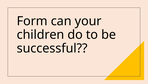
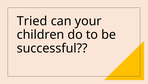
Form: Form -> Tried (32, 21)
